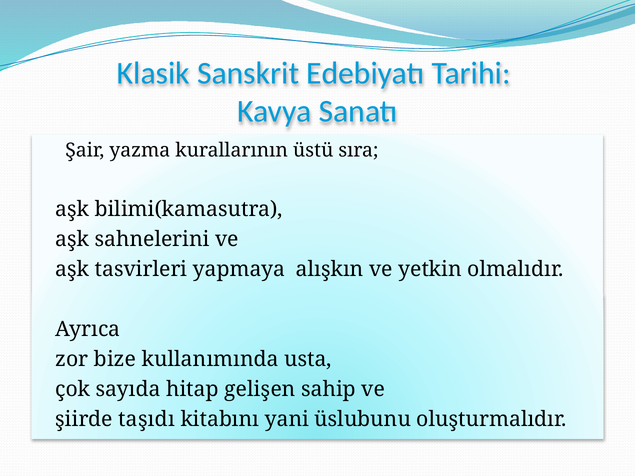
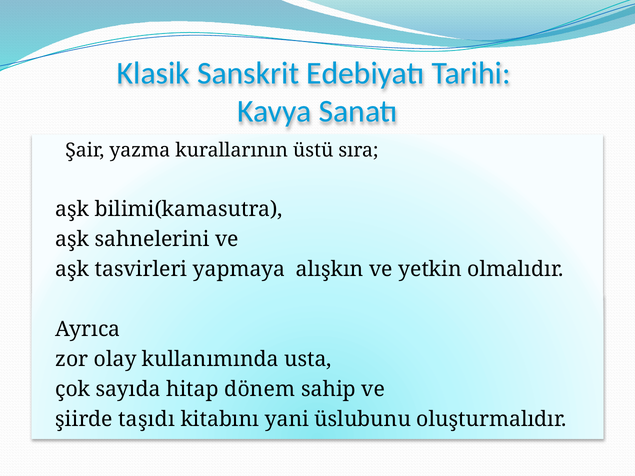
bize: bize -> olay (115, 359)
gelişen: gelişen -> dönem (260, 389)
